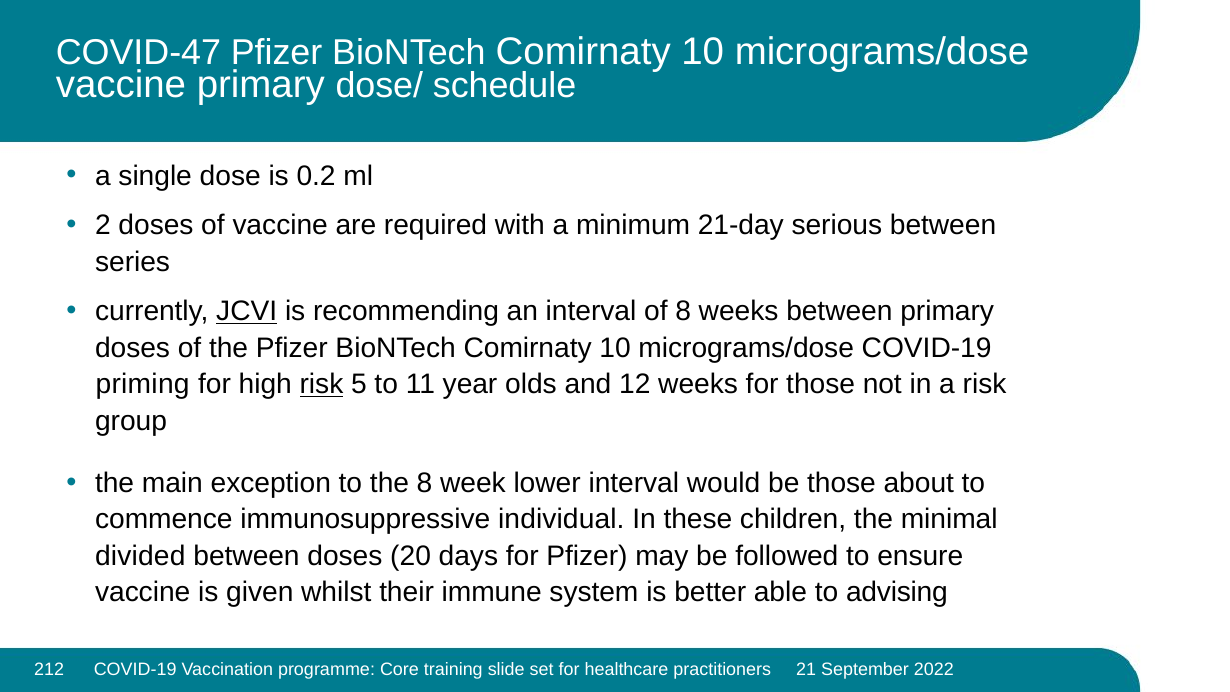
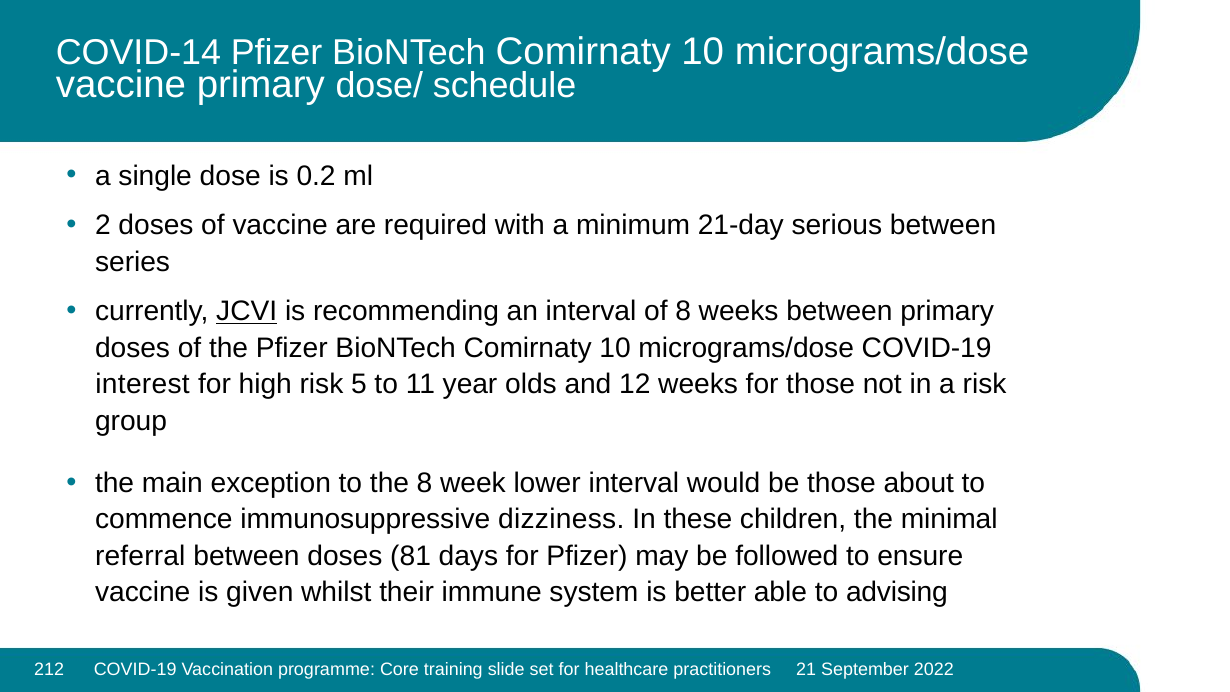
COVID-47: COVID-47 -> COVID-14 (138, 53)
priming: priming -> interest (143, 384)
risk underline: present -> none (321, 384)
individual: individual -> dizziness (561, 519)
divided: divided -> referral (140, 556)
20: 20 -> 81 (411, 556)
